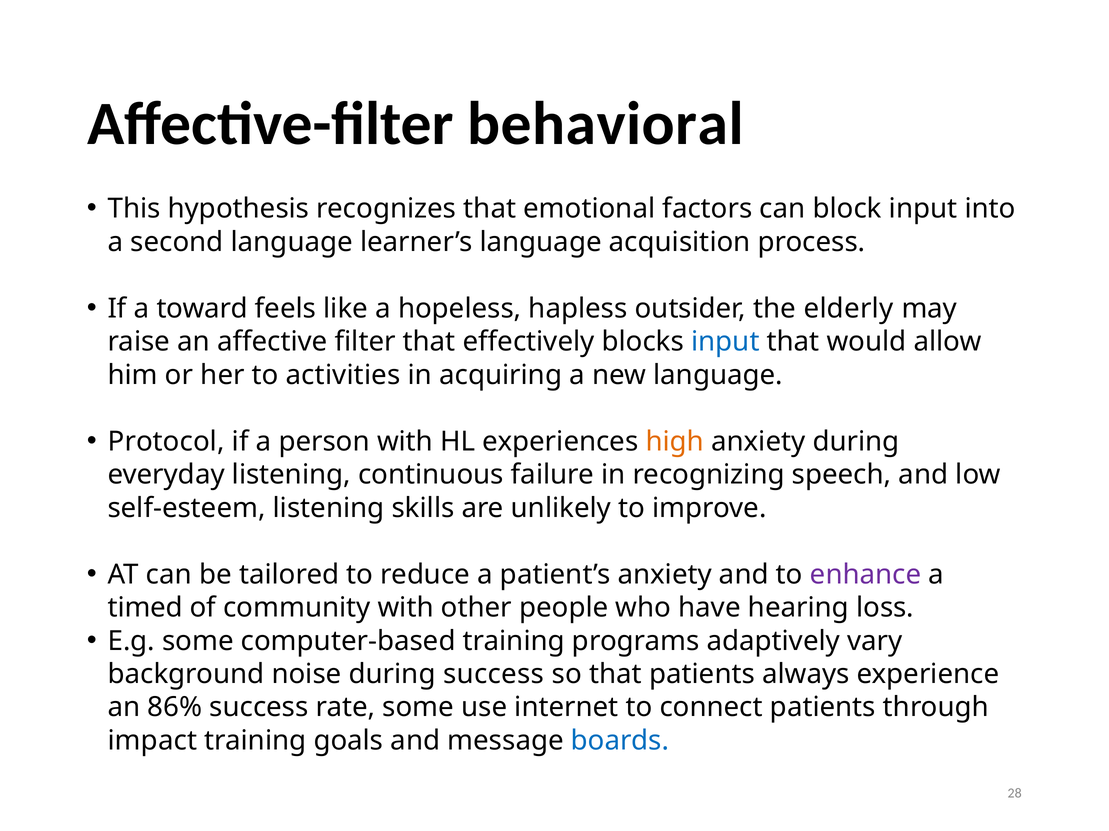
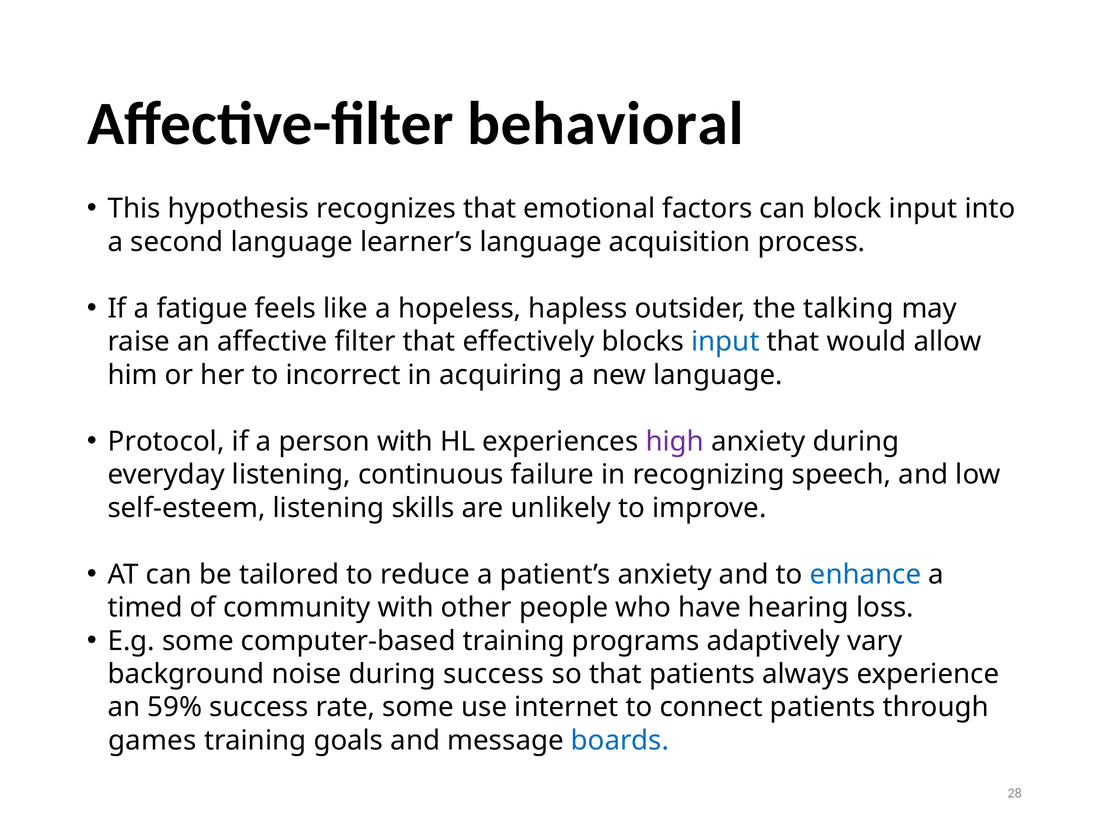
toward: toward -> fatigue (202, 309)
elderly: elderly -> talking (849, 309)
activities: activities -> incorrect (343, 375)
high colour: orange -> purple (675, 442)
enhance colour: purple -> blue (866, 575)
86%: 86% -> 59% (175, 708)
impact: impact -> games (152, 741)
